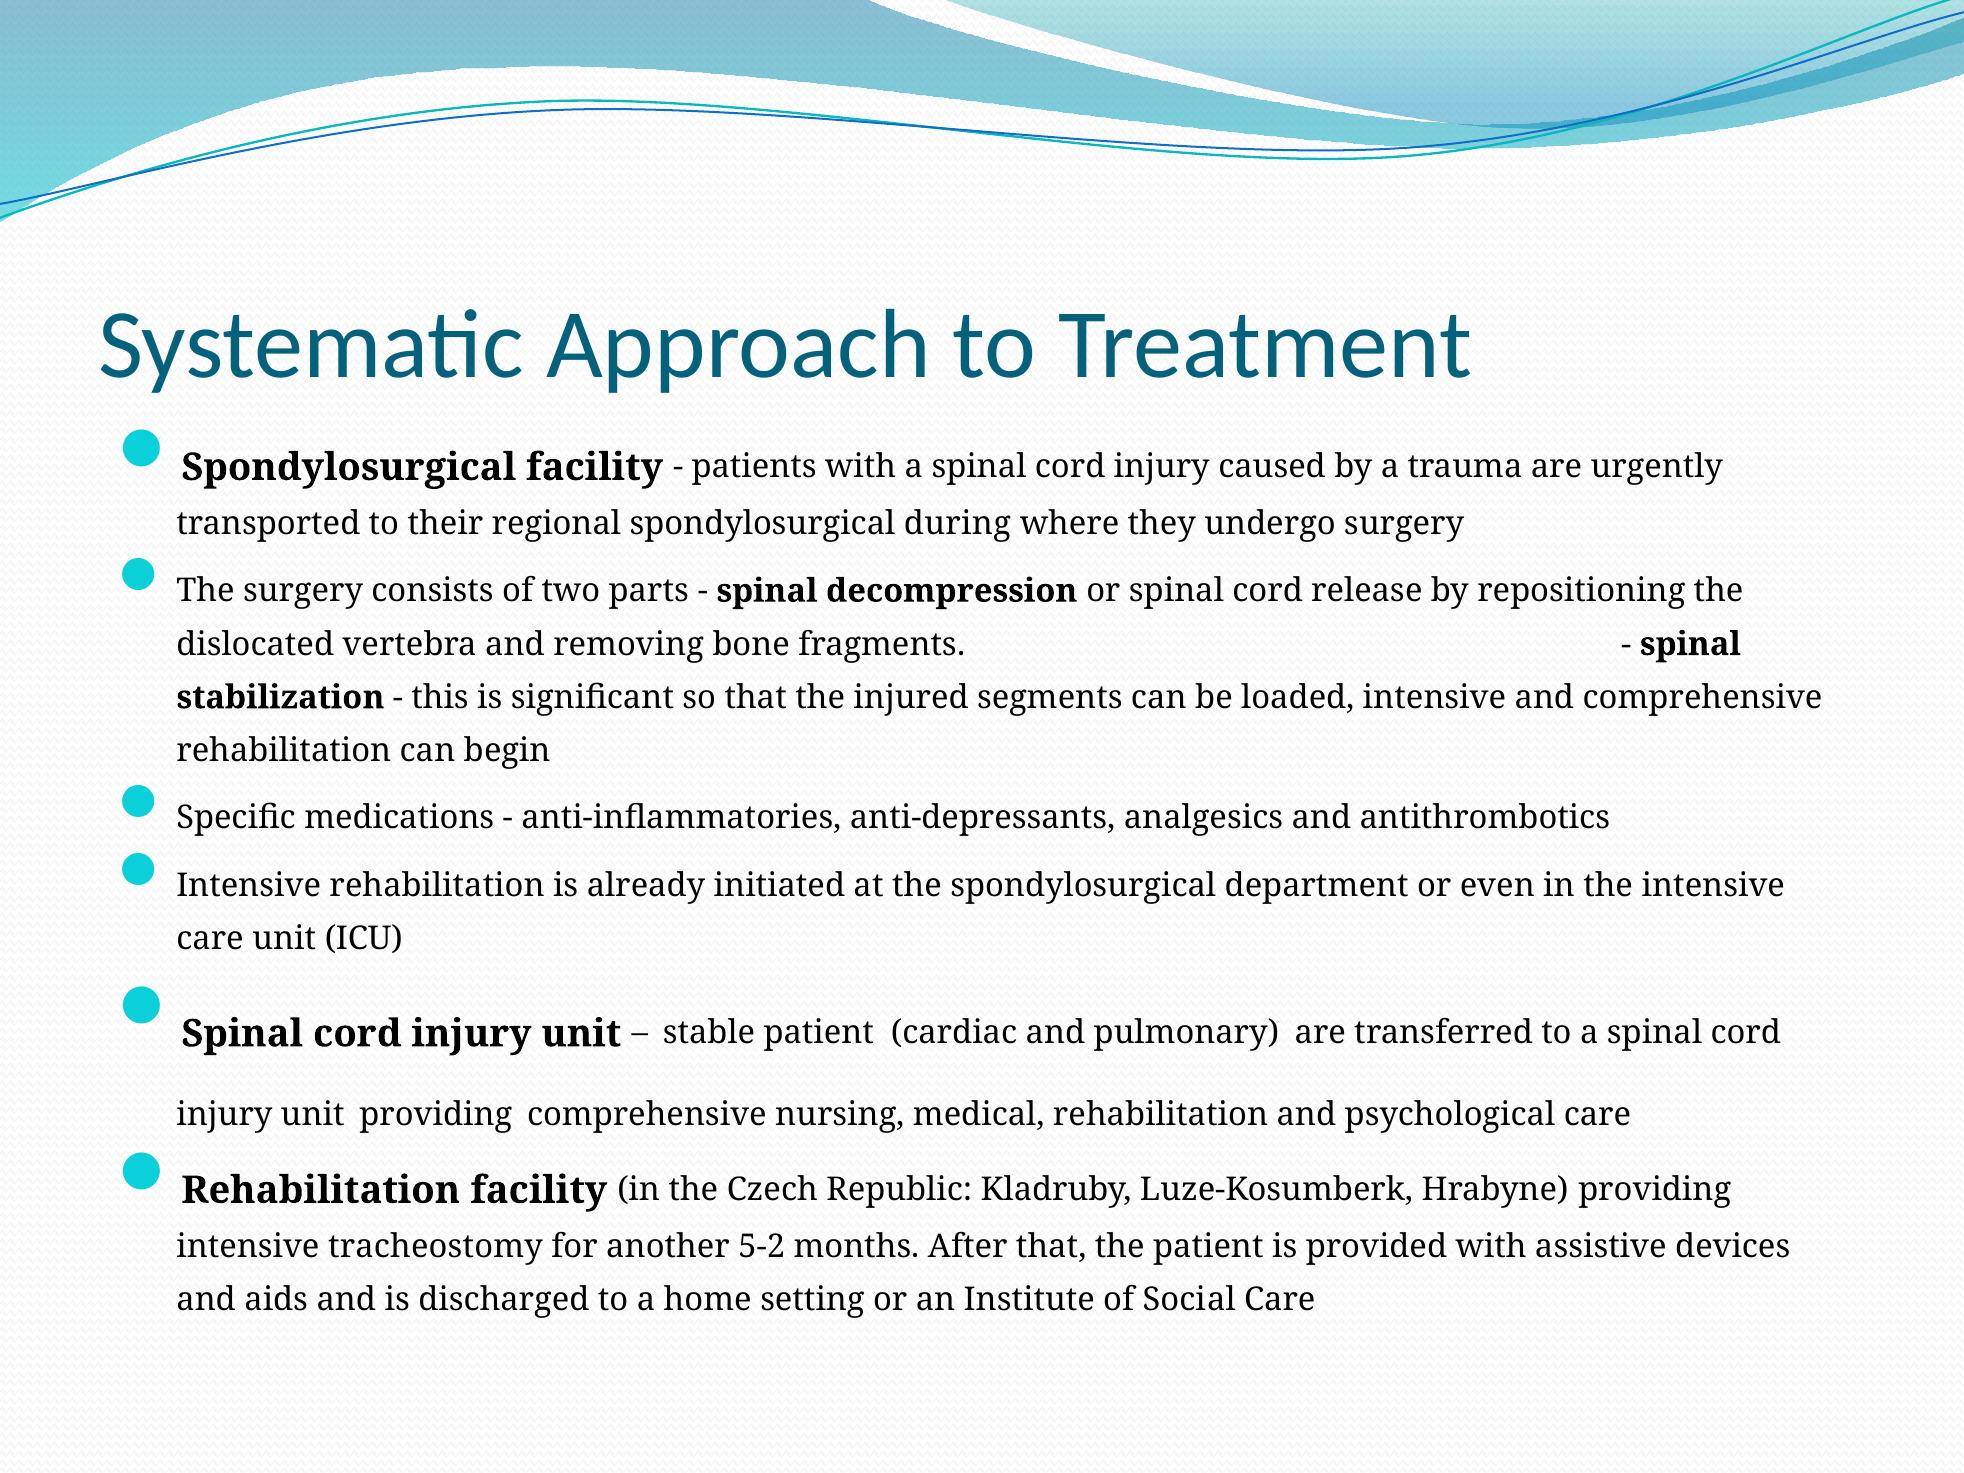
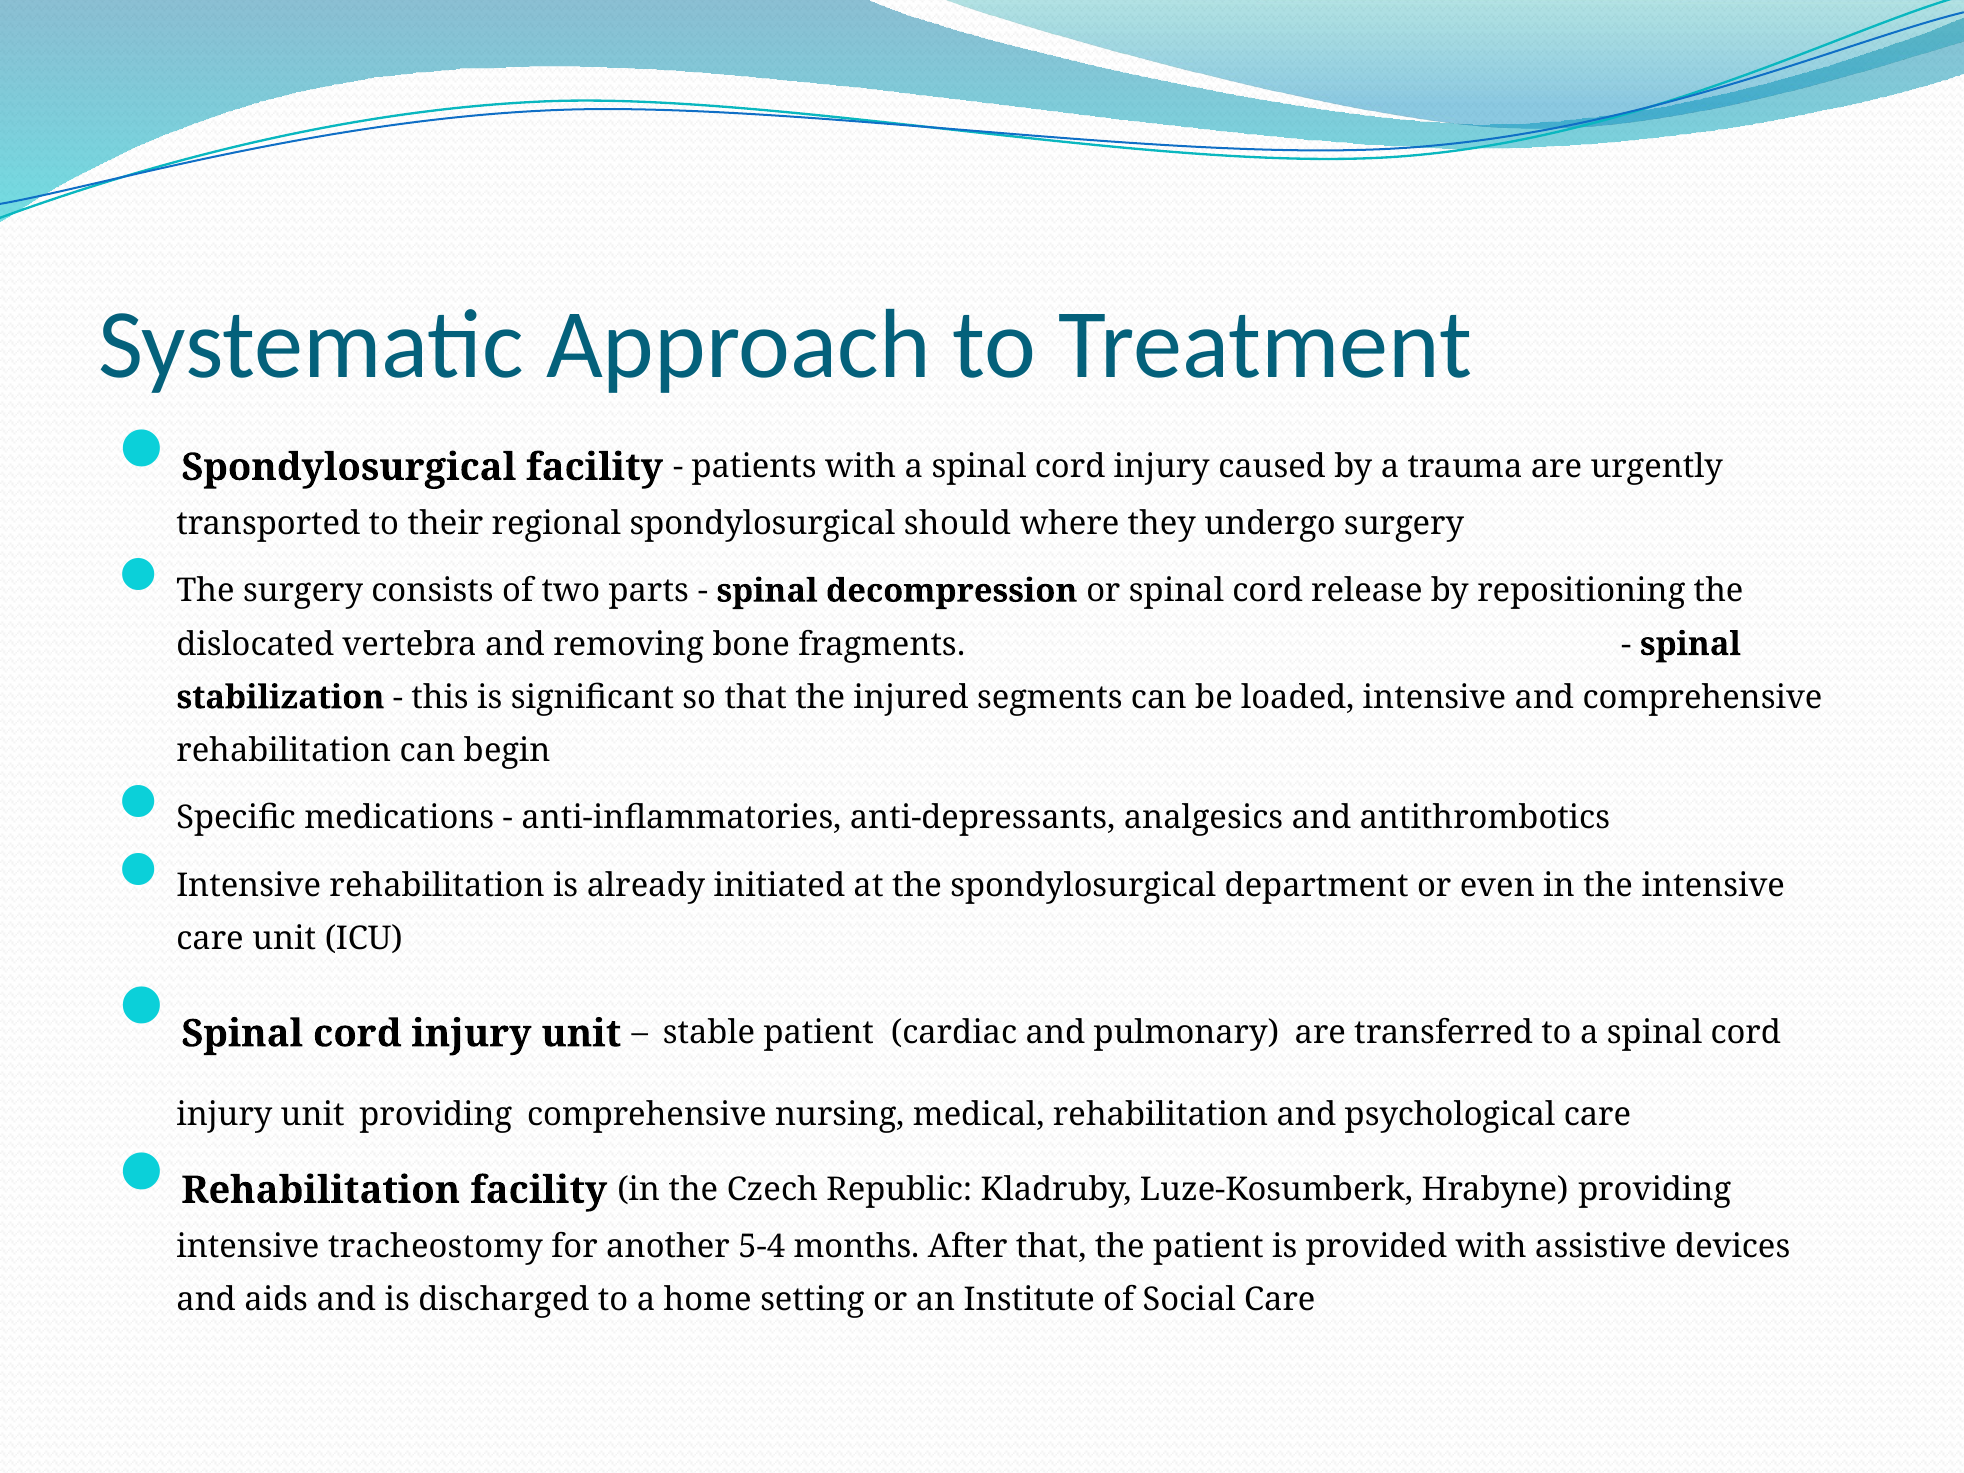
during: during -> should (957, 524)
5-2: 5-2 -> 5-4 (762, 1246)
